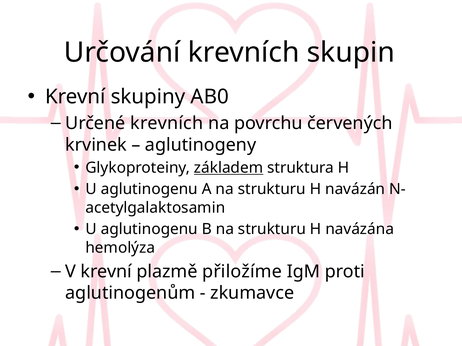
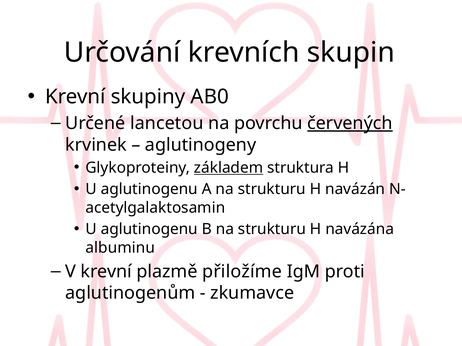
Určené krevních: krevních -> lancetou (167, 123)
červených underline: none -> present (350, 123)
hemolýza: hemolýza -> albuminu (120, 248)
